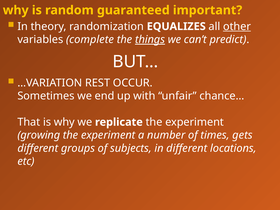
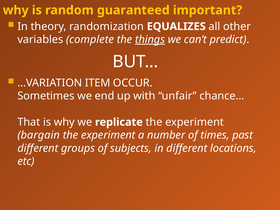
other underline: present -> none (237, 26)
REST: REST -> ITEM (98, 83)
growing: growing -> bargain (39, 135)
gets: gets -> past (243, 135)
